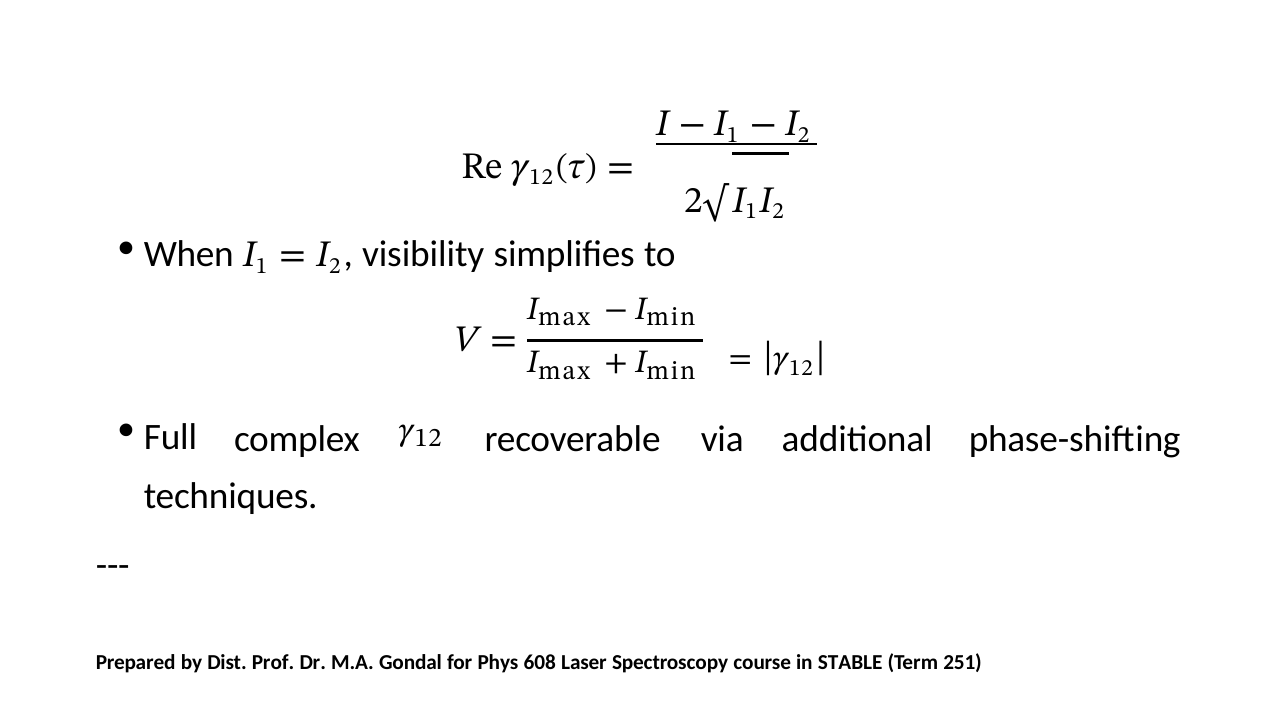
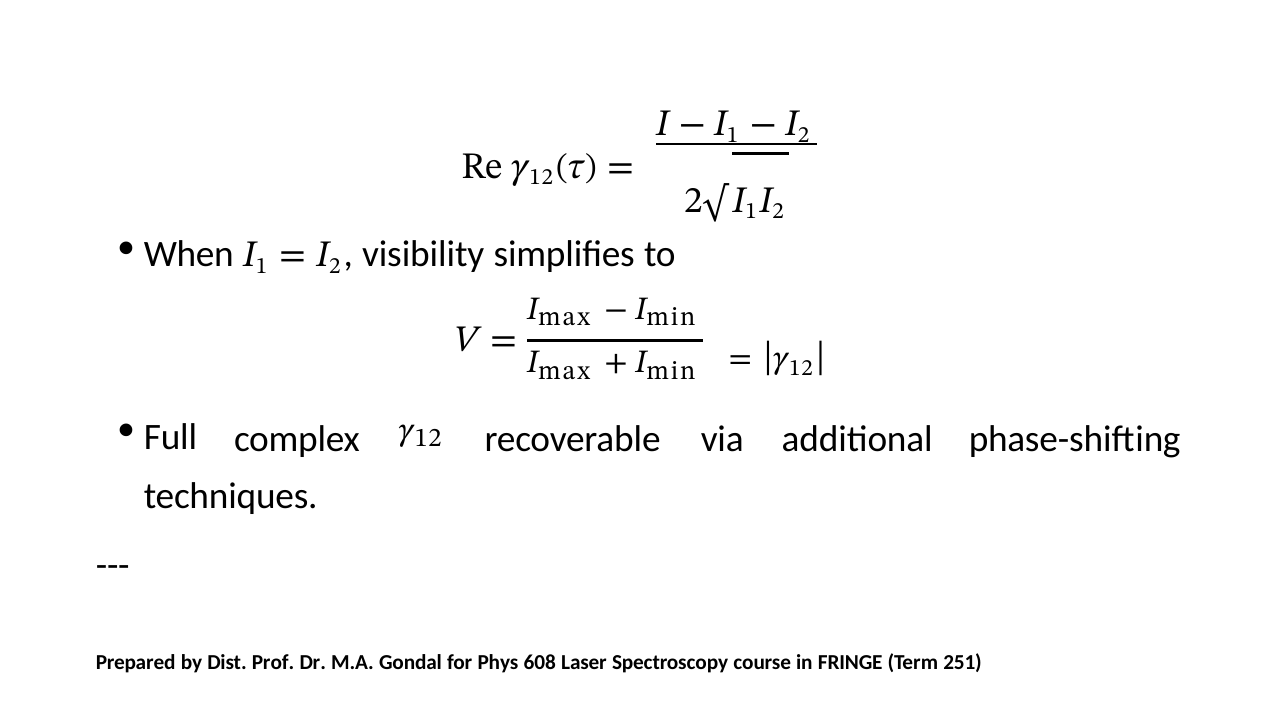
STABLE: STABLE -> FRINGE (850, 663)
